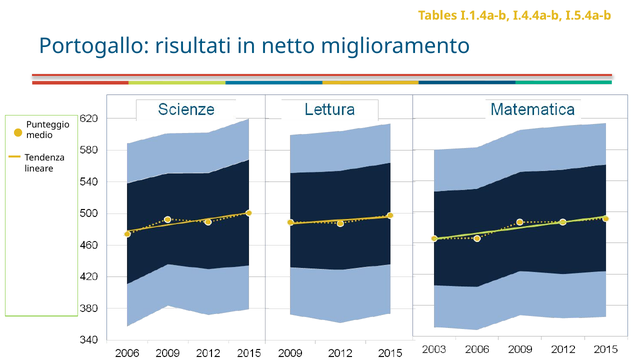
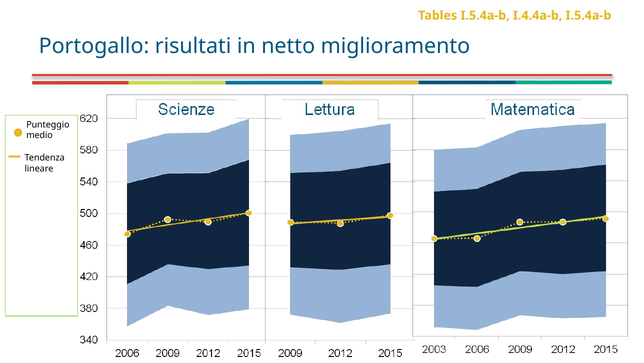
Tables I.1.4a-b: I.1.4a-b -> I.5.4a-b (485, 15)
